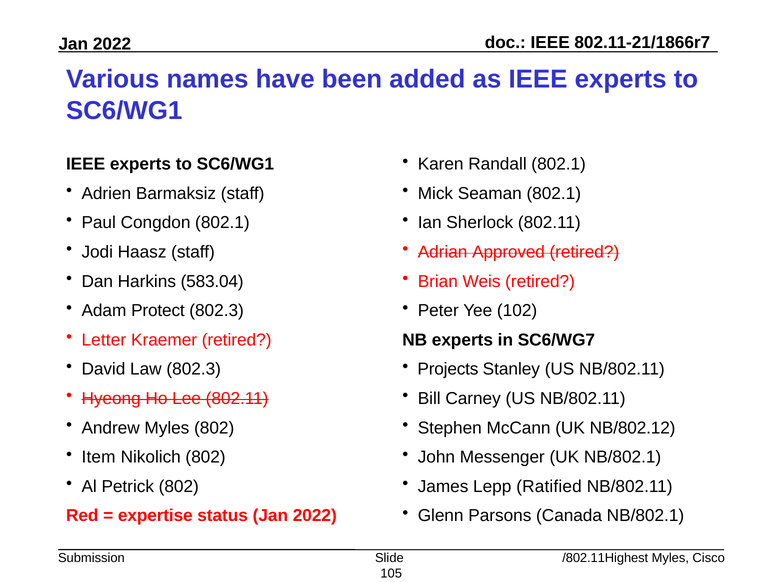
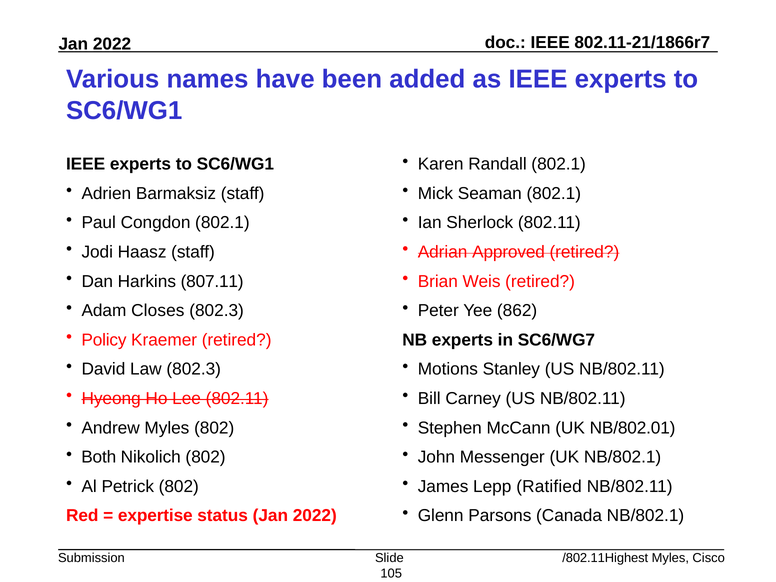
583.04: 583.04 -> 807.11 (212, 281)
Protect: Protect -> Closes (158, 311)
102: 102 -> 862 (517, 311)
Letter: Letter -> Policy (104, 340)
Projects: Projects -> Motions (448, 369)
NB/802.12: NB/802.12 -> NB/802.01 (633, 428)
Item: Item -> Both (99, 457)
